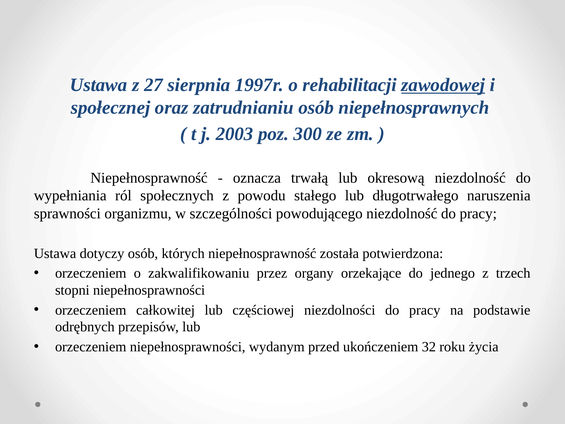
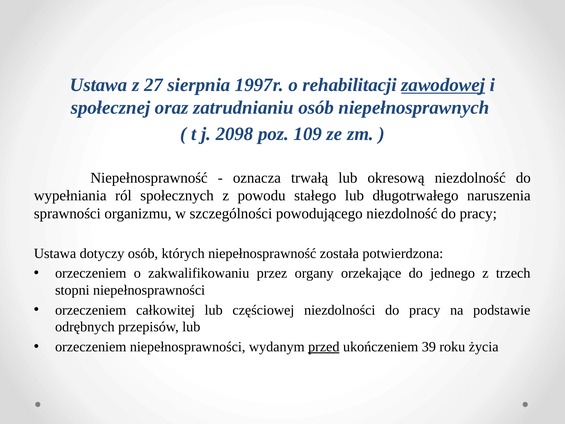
2003: 2003 -> 2098 (235, 134)
300: 300 -> 109 (308, 134)
przed underline: none -> present (324, 347)
32: 32 -> 39 (429, 347)
